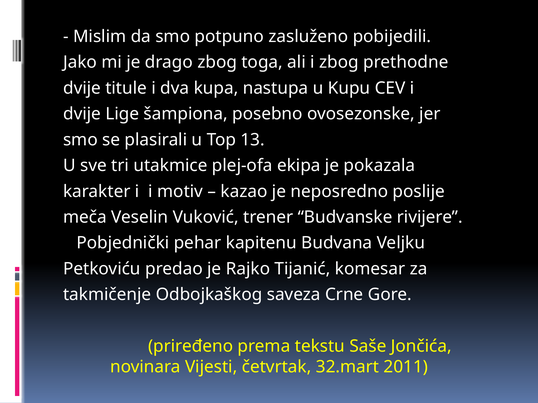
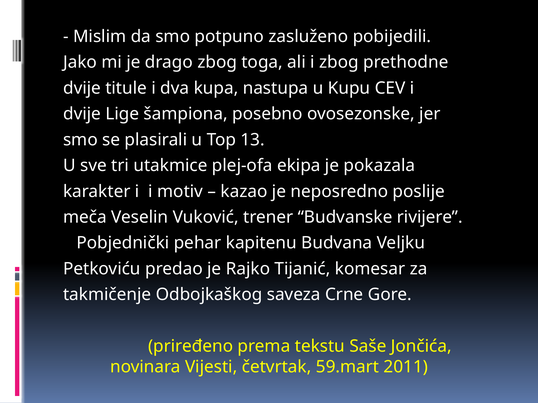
32.mart: 32.mart -> 59.mart (347, 367)
